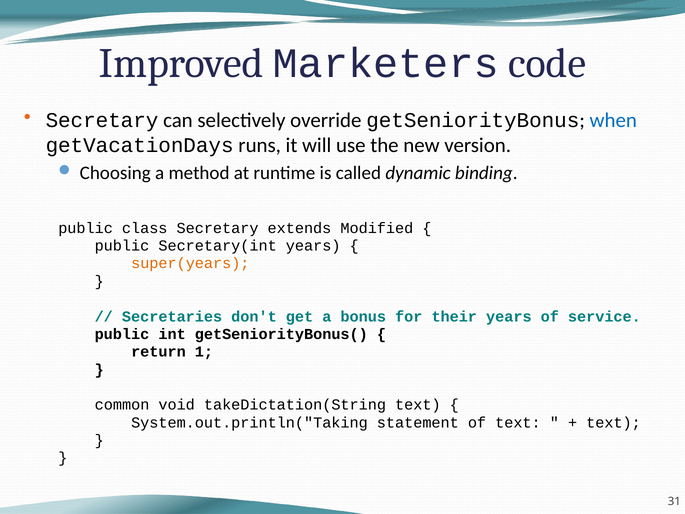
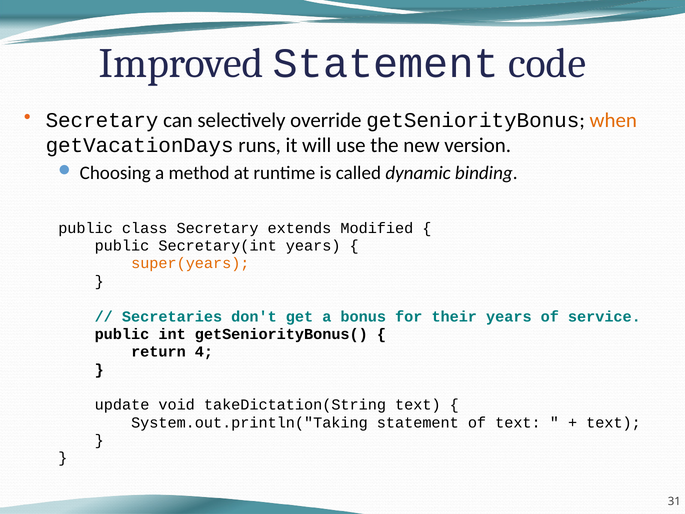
Improved Marketers: Marketers -> Statement (386, 63)
when colour: blue -> orange (613, 120)
1: 1 -> 4 (204, 352)
common: common -> update (122, 405)
